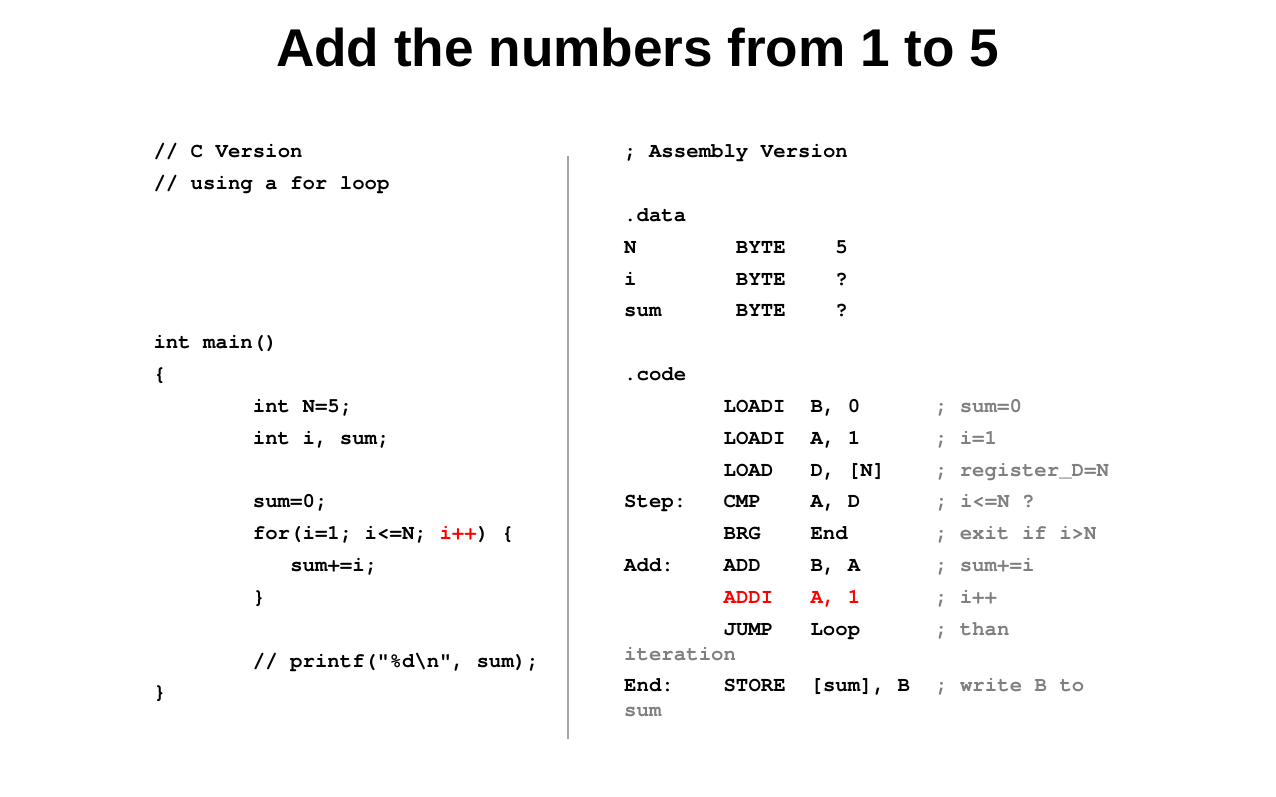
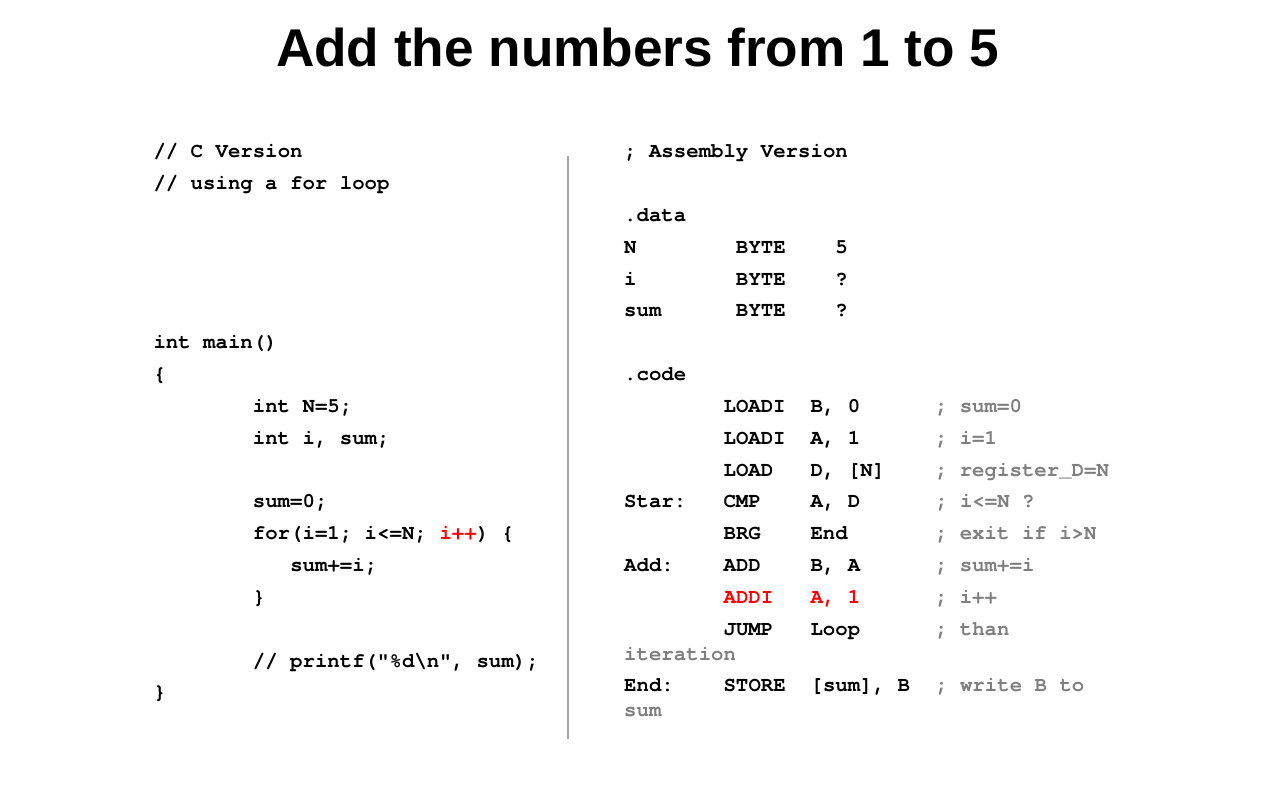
Step: Step -> Star (655, 501)
